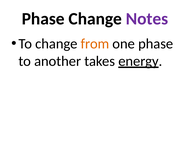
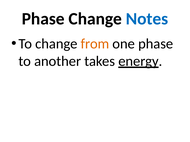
Notes colour: purple -> blue (147, 19)
